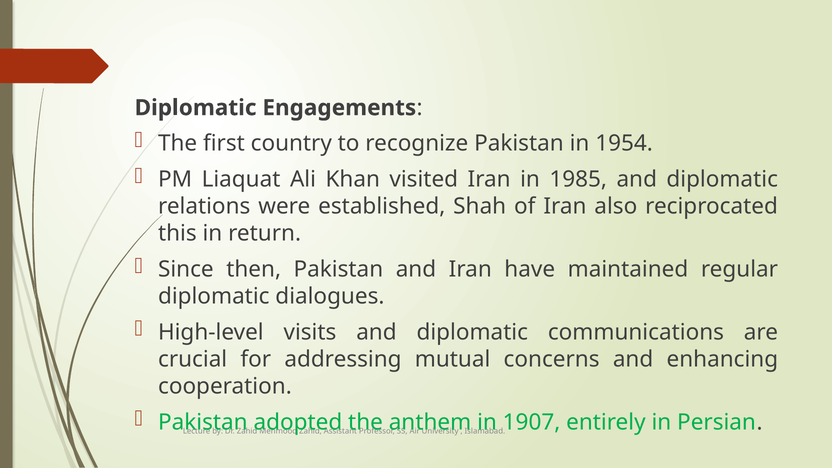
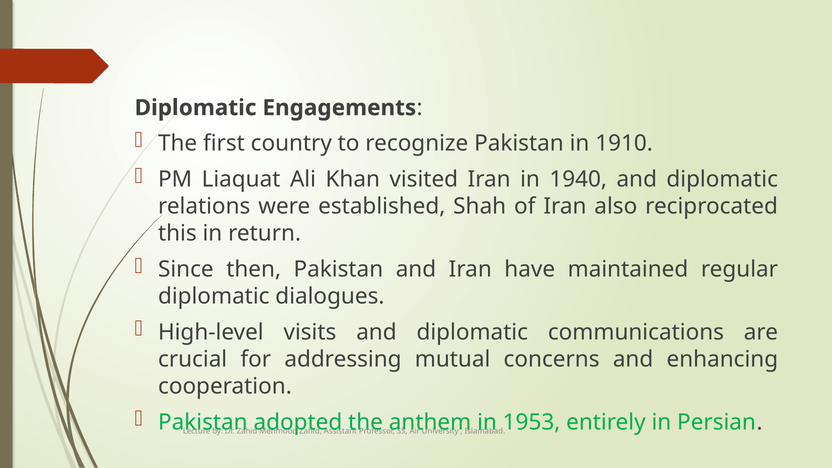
1954: 1954 -> 1910 (624, 144)
1985: 1985 -> 1940 (578, 179)
1907: 1907 -> 1953 (532, 422)
